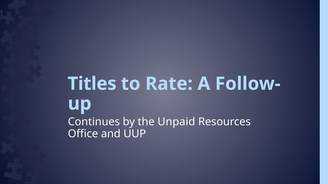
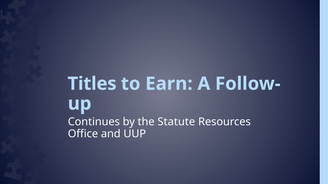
Rate: Rate -> Earn (169, 84)
Unpaid: Unpaid -> Statute (176, 122)
